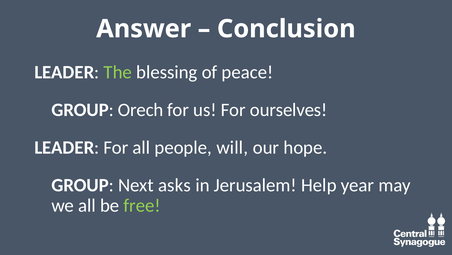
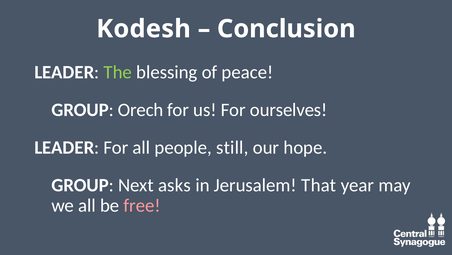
Answer: Answer -> Kodesh (144, 29)
will: will -> still (232, 147)
Help: Help -> That (319, 185)
free colour: light green -> pink (142, 205)
